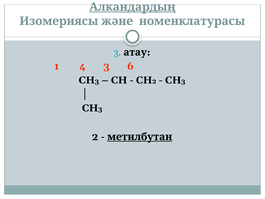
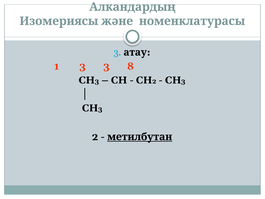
Алкандардың underline: present -> none (132, 7)
1 4: 4 -> 3 (82, 66)
6: 6 -> 8 (130, 66)
